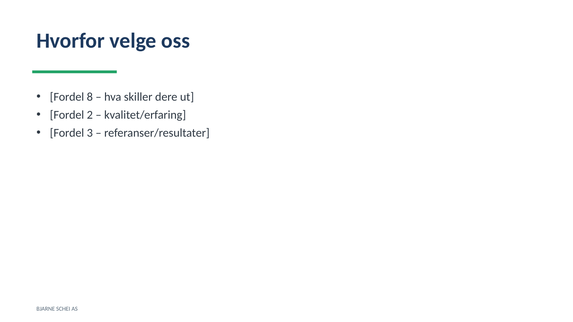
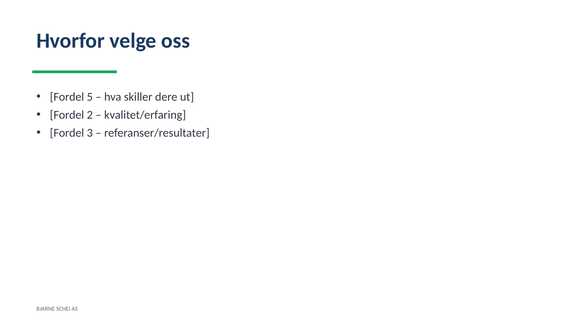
8: 8 -> 5 (90, 97)
